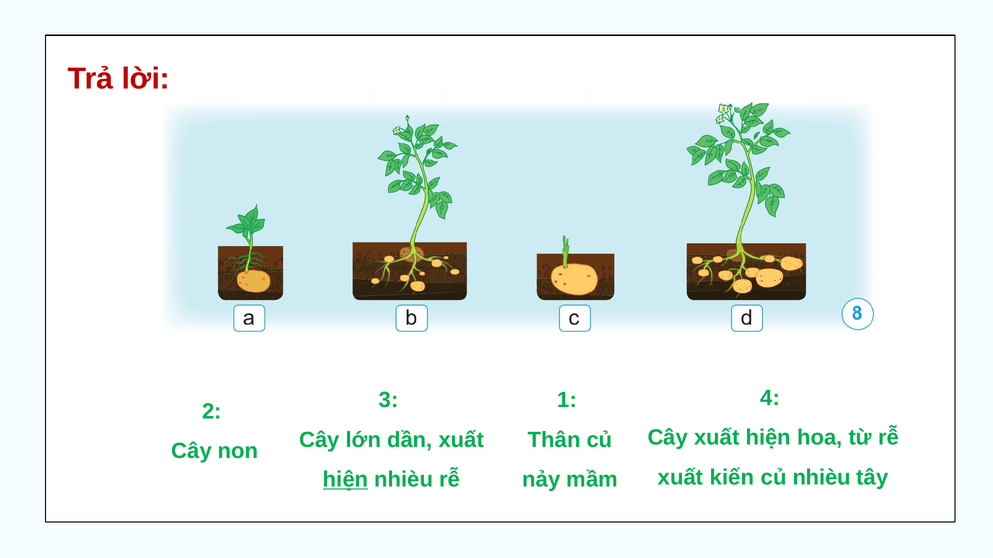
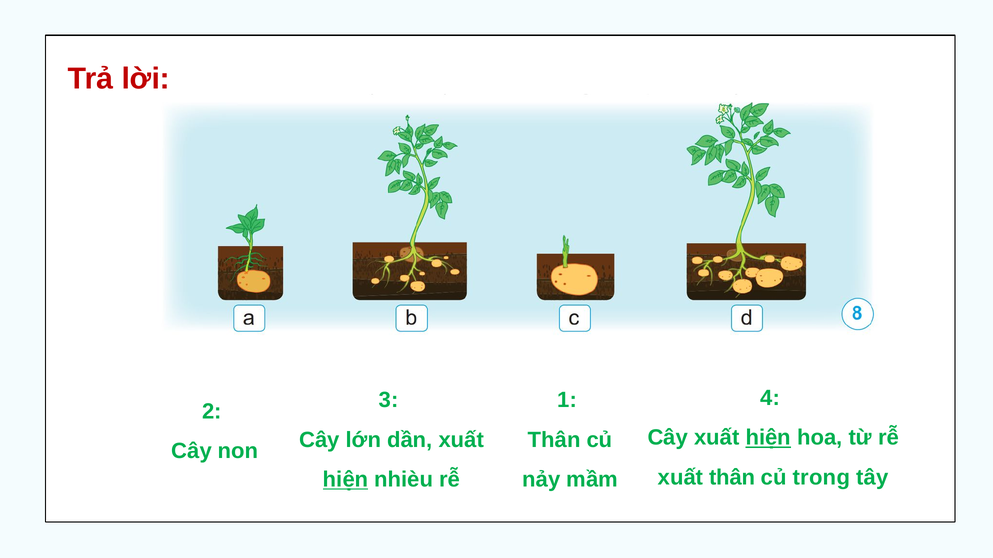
hiện underline: none -> present (768, 438)
xuất kiến: kiến -> thân (732, 478)
củ nhièu: nhièu -> trong (821, 478)
